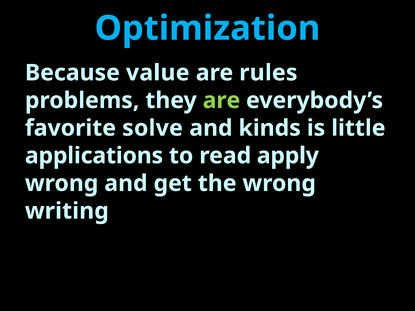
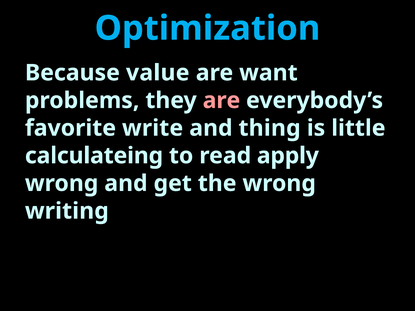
rules: rules -> want (268, 73)
are colour: light green -> pink (221, 101)
solve: solve -> write (153, 128)
kinds: kinds -> thing (270, 128)
applications: applications -> calculateing (94, 156)
